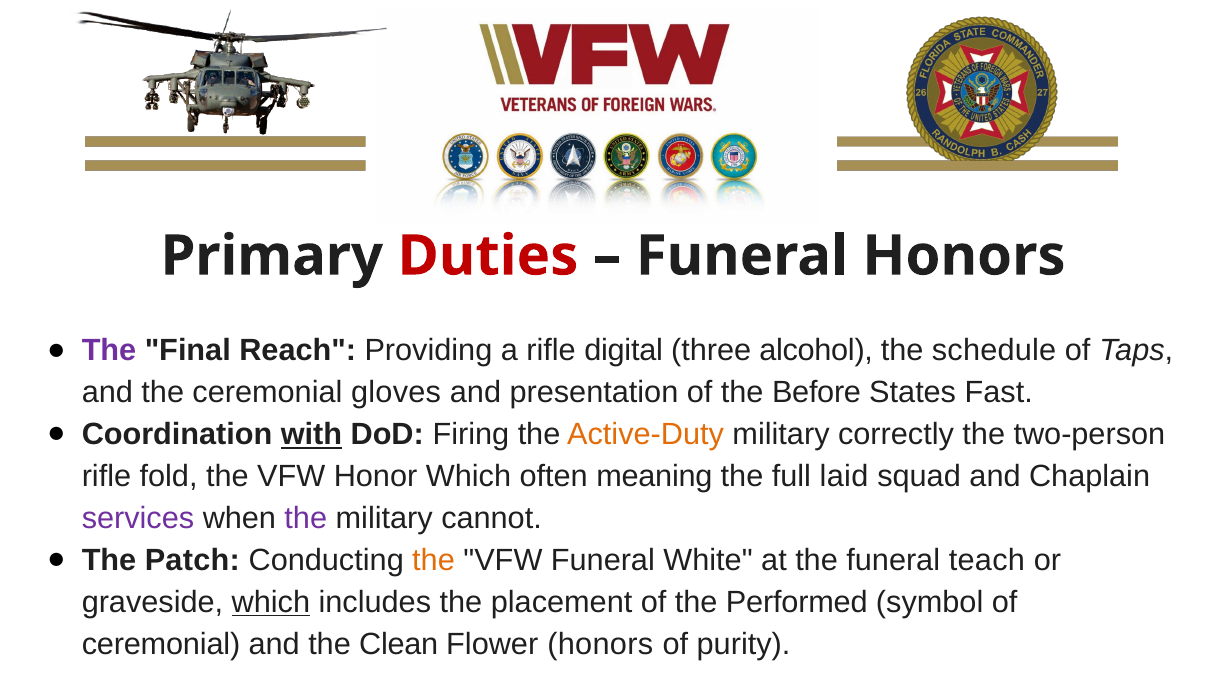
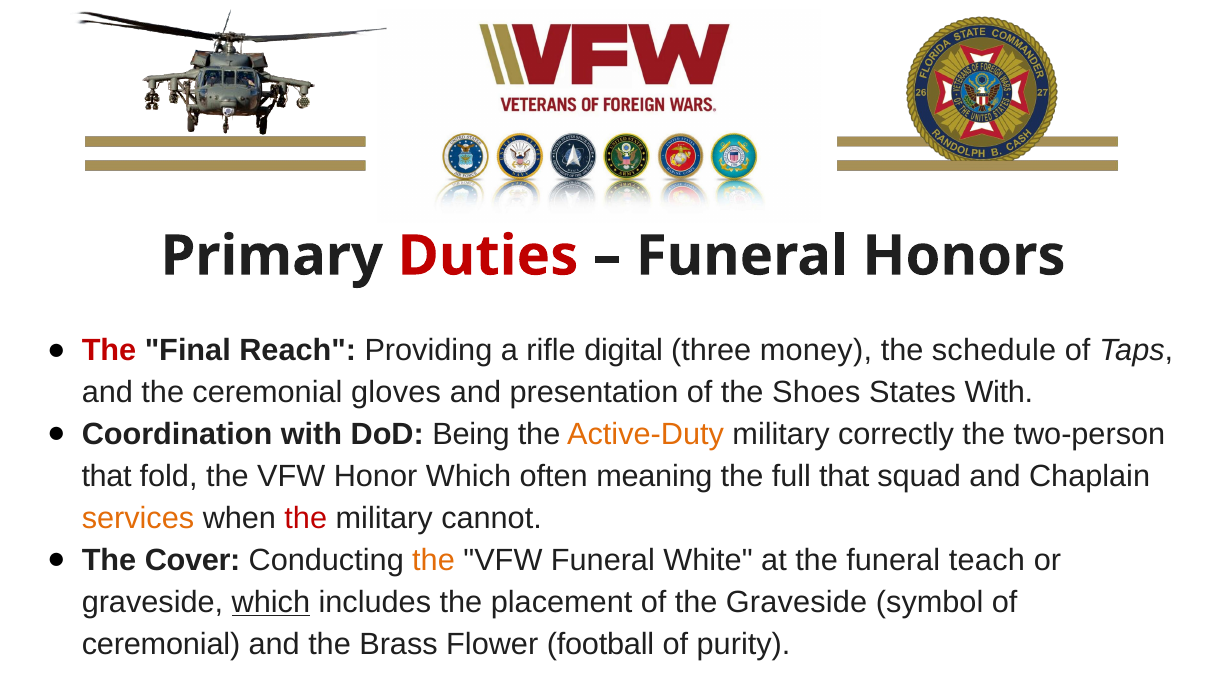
The colour: purple -> red (109, 351)
alcohol: alcohol -> money (816, 351)
Before: Before -> Shoes (816, 393)
States Fast: Fast -> With (999, 393)
with underline: present -> none (311, 435)
Firing: Firing -> Being (471, 435)
rifle: rifle -> that (107, 477)
full laid: laid -> that (844, 477)
services colour: purple -> orange (138, 519)
the colour: purple -> red (306, 519)
Patch: Patch -> Cover (193, 560)
the Performed: Performed -> Graveside (797, 602)
Clean: Clean -> Brass (399, 644)
Flower honors: honors -> football (601, 644)
